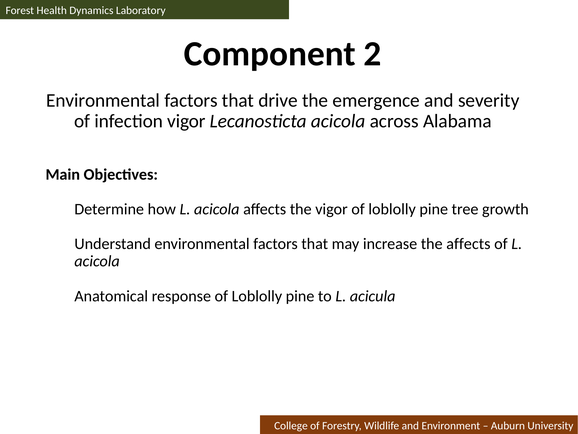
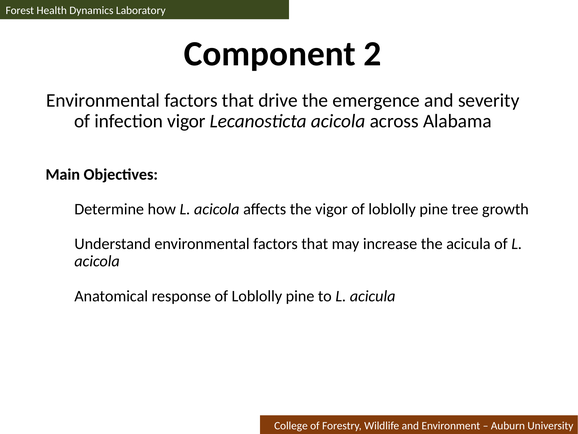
the affects: affects -> acicula (468, 244)
